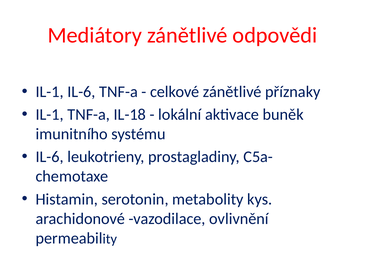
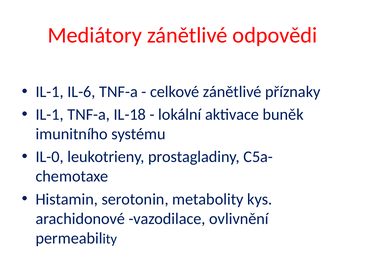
IL-6: IL-6 -> IL-0 (50, 157)
